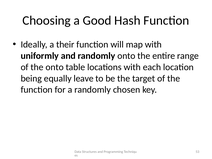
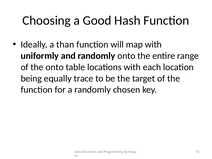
their: their -> than (65, 44)
leave: leave -> trace (84, 78)
